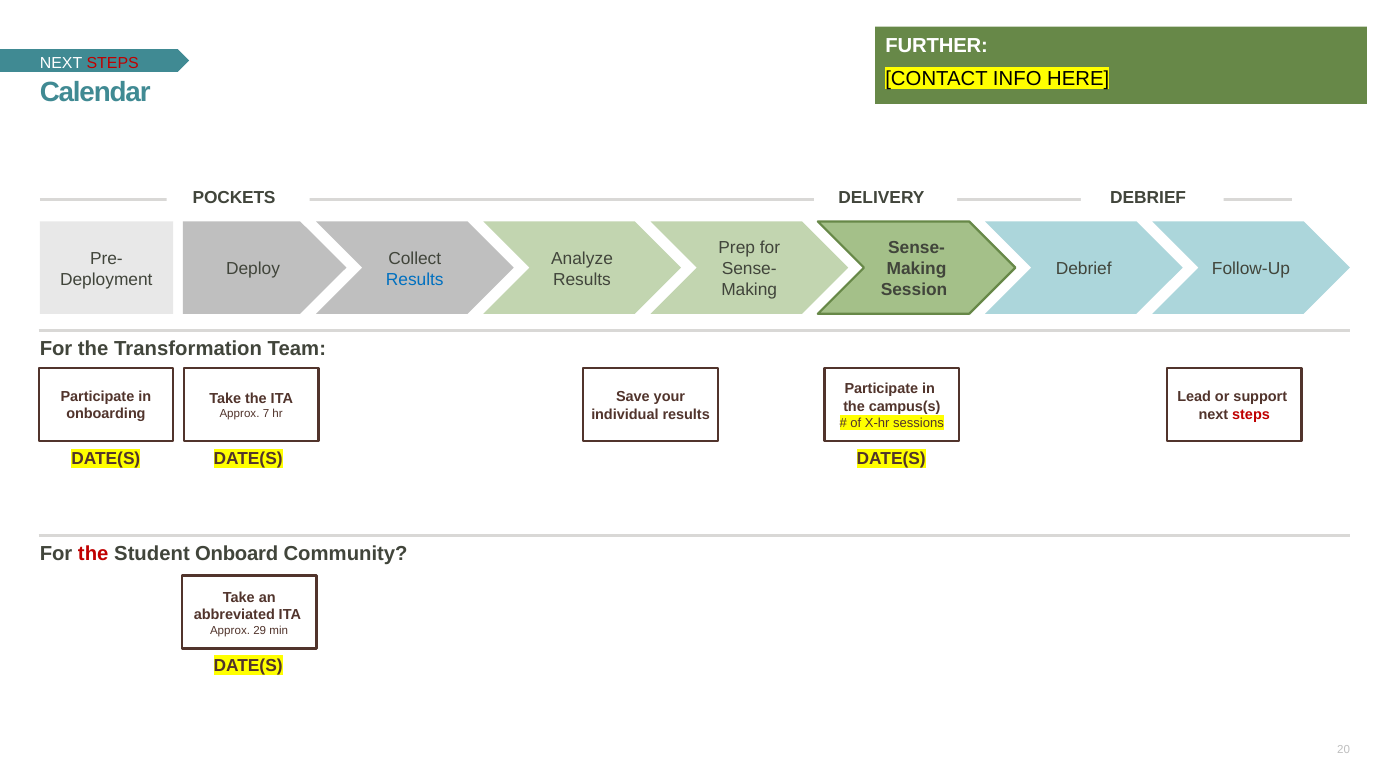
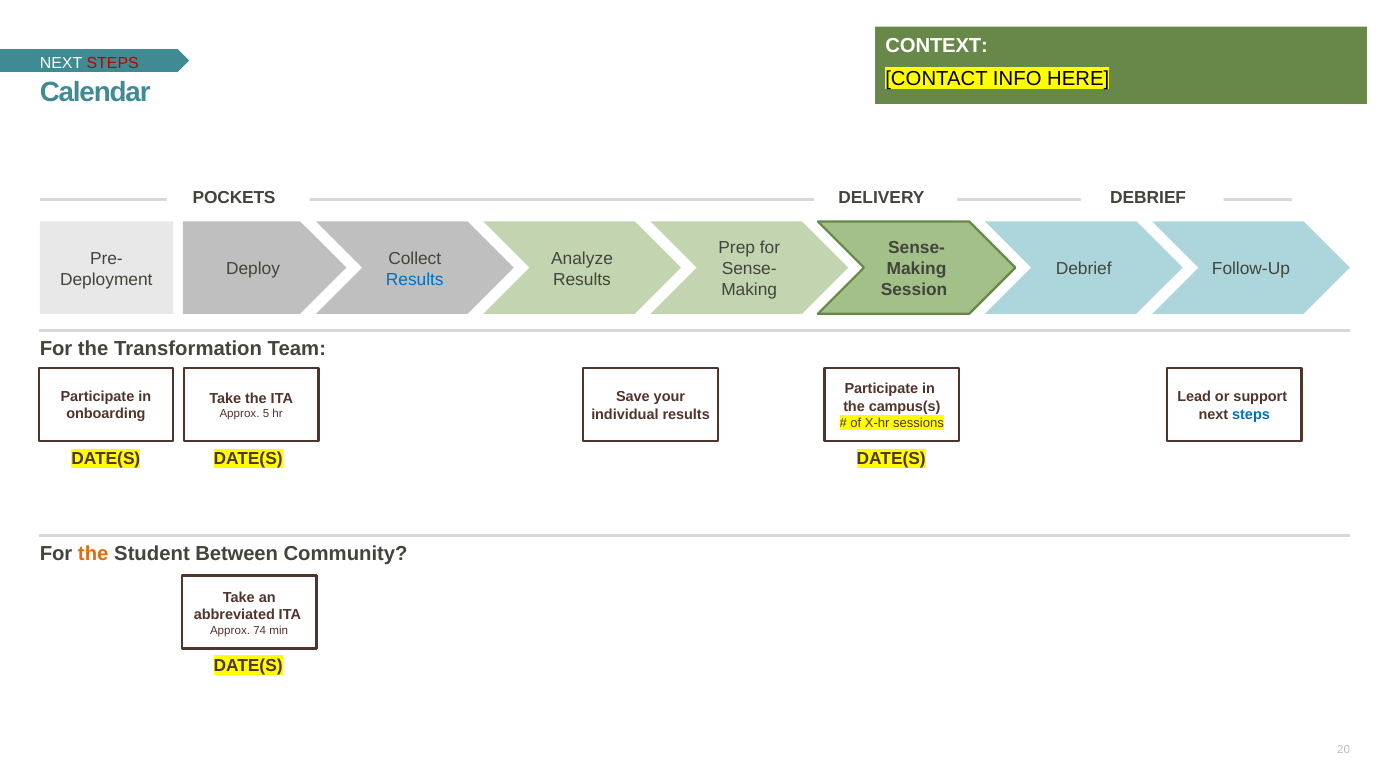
FURTHER: FURTHER -> CONTEXT (937, 45)
steps colour: red -> blue (1251, 414)
7: 7 -> 5 (266, 414)
the colour: red -> orange (93, 554)
Onboard: Onboard -> Between (237, 554)
29: 29 -> 74 (260, 630)
